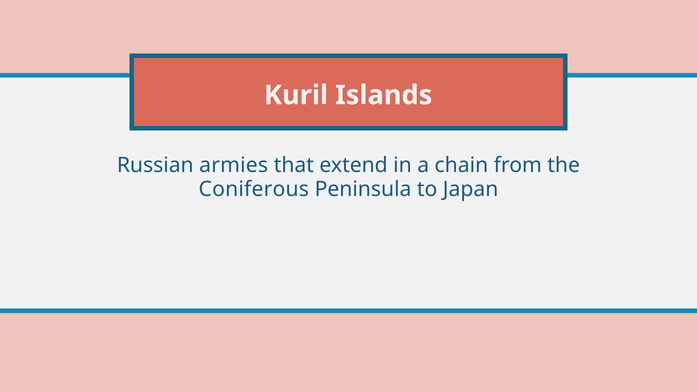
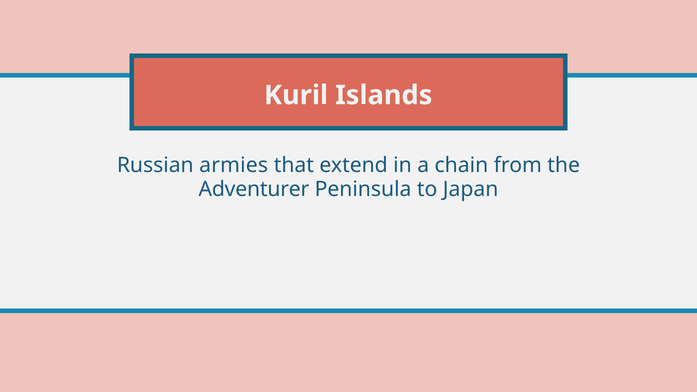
Coniferous: Coniferous -> Adventurer (254, 190)
